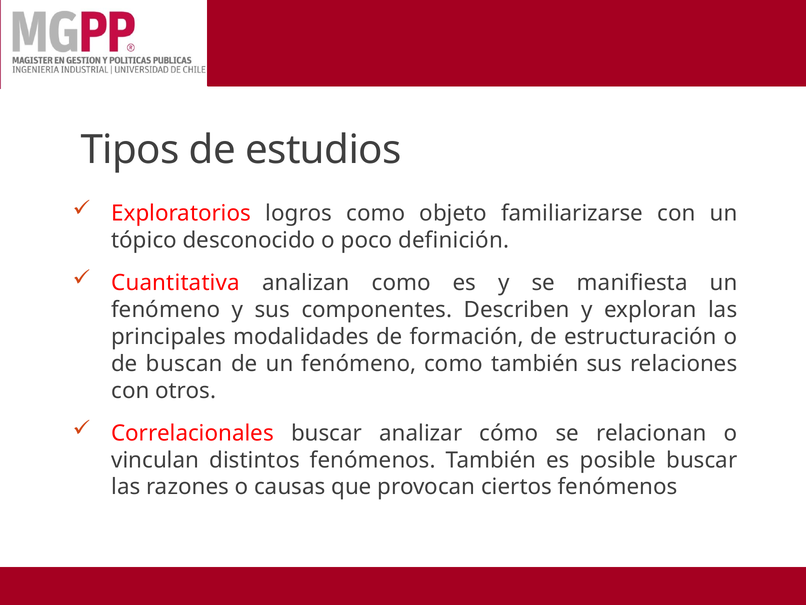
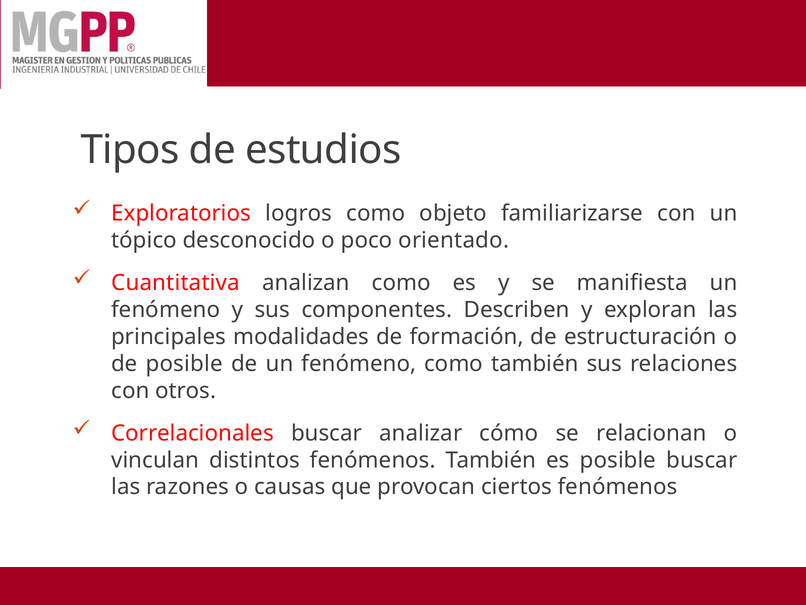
definición: definición -> orientado (454, 240)
de buscan: buscan -> posible (184, 363)
